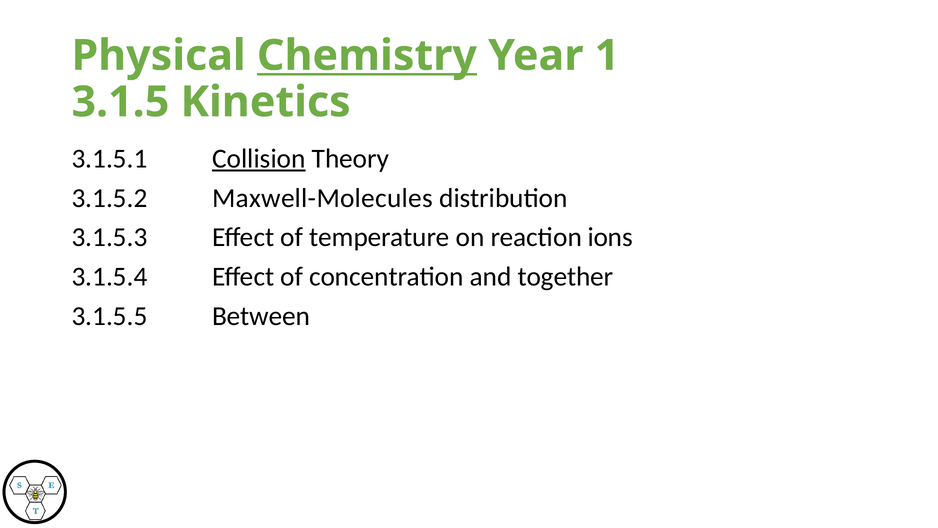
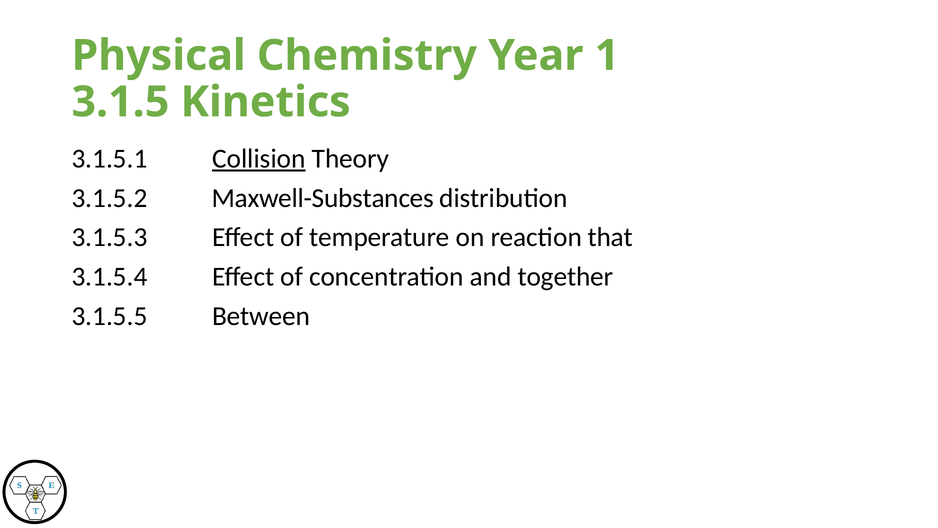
Chemistry underline: present -> none (367, 56)
Maxwell-Molecules: Maxwell-Molecules -> Maxwell-Substances (323, 198)
ions: ions -> that (610, 237)
